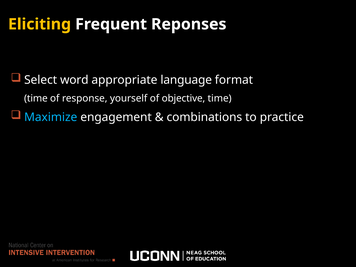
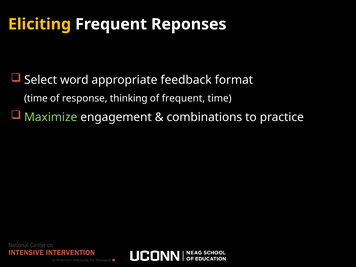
language: language -> feedback (186, 80)
yourself: yourself -> thinking (129, 98)
of objective: objective -> frequent (183, 98)
Maximize colour: light blue -> light green (51, 117)
